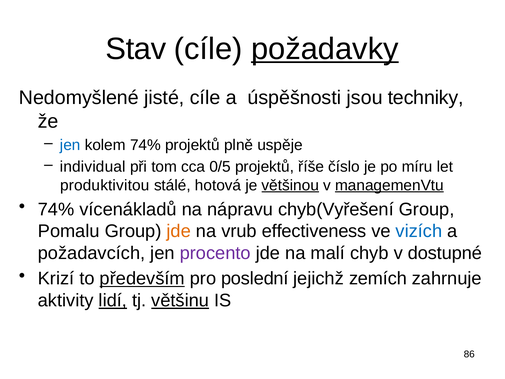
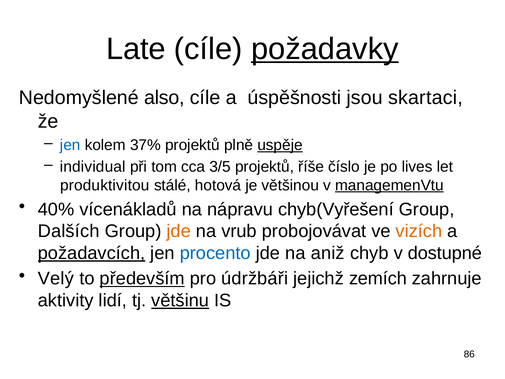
Stav: Stav -> Late (136, 49)
jisté: jisté -> also (164, 98)
techniky: techniky -> skartaci (425, 98)
kolem 74%: 74% -> 37% (145, 145)
uspěje underline: none -> present (280, 145)
0/5: 0/5 -> 3/5 (220, 167)
míru: míru -> lives (417, 167)
většinou underline: present -> none (290, 185)
74%: 74% -> 40% (56, 209)
Pomalu: Pomalu -> Dalších (69, 231)
effectiveness: effectiveness -> probojovávat (314, 231)
vizích colour: blue -> orange (419, 231)
požadavcích underline: none -> present (92, 253)
procento colour: purple -> blue (215, 253)
malí: malí -> aniž (328, 253)
Krizí: Krizí -> Velý (56, 278)
poslední: poslední -> údržbáři (255, 278)
lidí underline: present -> none (113, 300)
